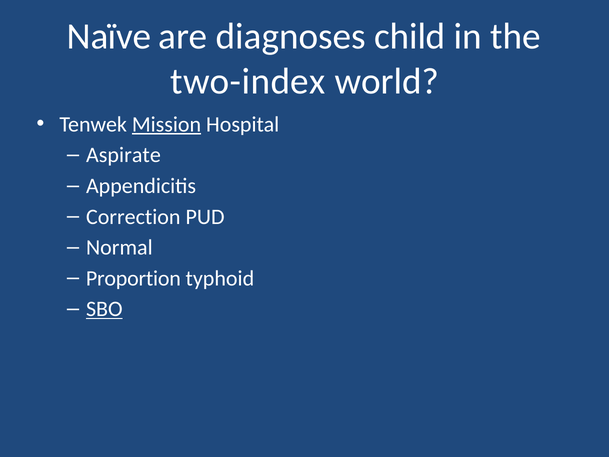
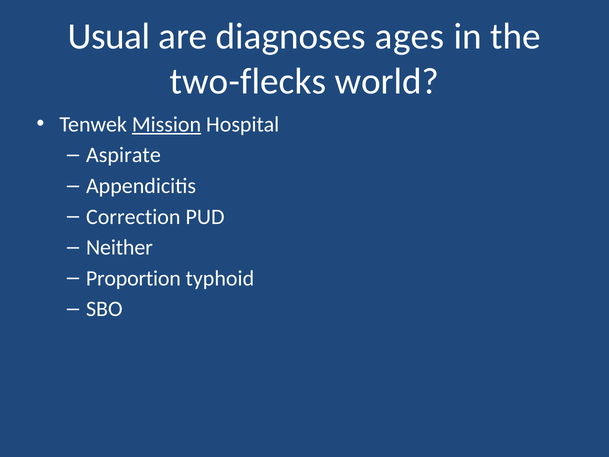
Naïve: Naïve -> Usual (109, 37)
child: child -> ages (410, 37)
two-index: two-index -> two-flecks (248, 81)
Normal: Normal -> Neither (119, 247)
SBO underline: present -> none (104, 309)
